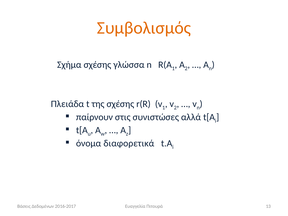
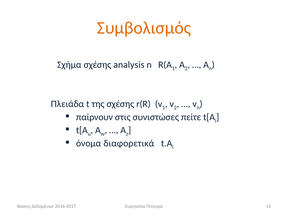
γλώσσα: γλώσσα -> analysis (129, 65)
αλλά: αλλά -> πείτε (191, 117)
